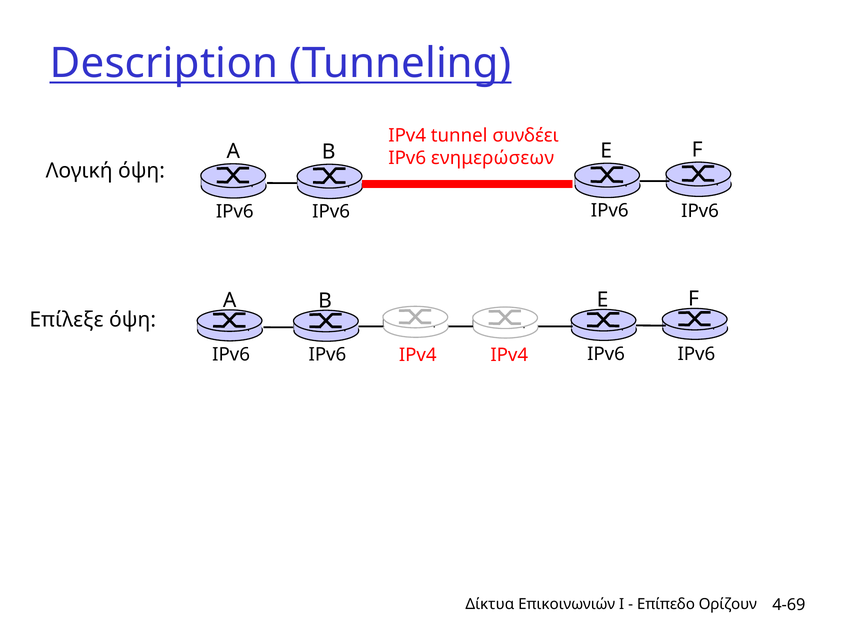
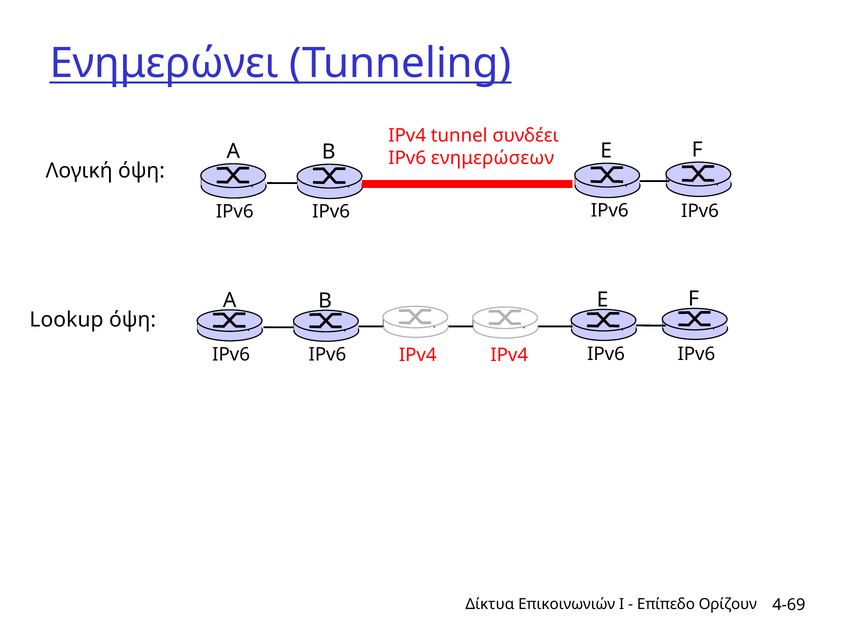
Description: Description -> Ενημερώνει (164, 63)
Επίλεξε: Επίλεξε -> Lookup (66, 320)
